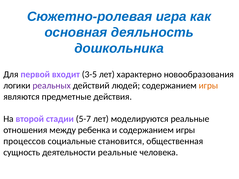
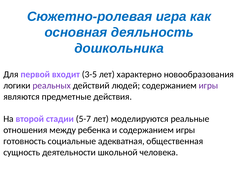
игры colour: orange -> purple (208, 86)
процессов: процессов -> готовность (25, 141)
становится: становится -> адекватная (121, 141)
деятельности реальные: реальные -> школьной (118, 153)
